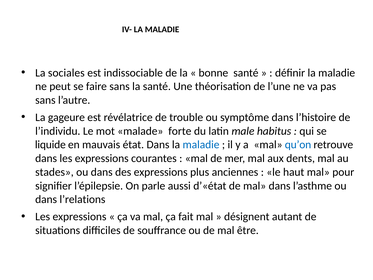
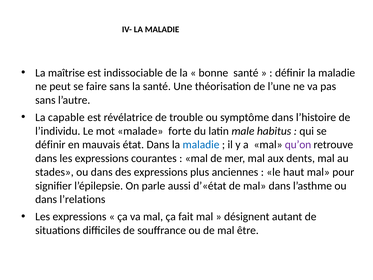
sociales: sociales -> maîtrise (66, 73)
gageure: gageure -> capable (66, 117)
liquide: liquide -> définir (50, 145)
qu’on colour: blue -> purple (298, 145)
